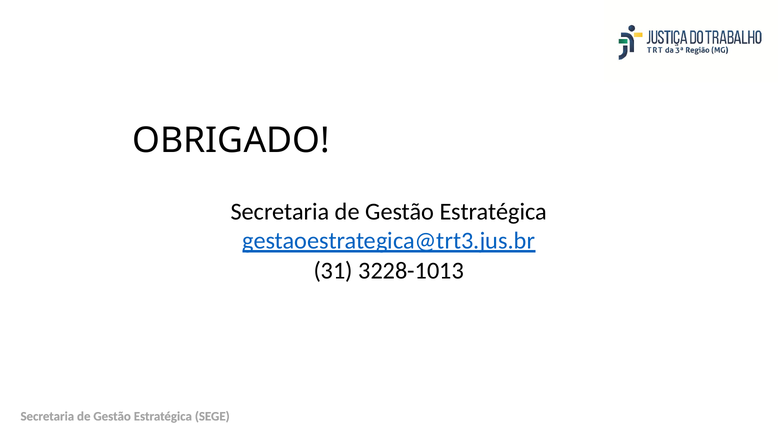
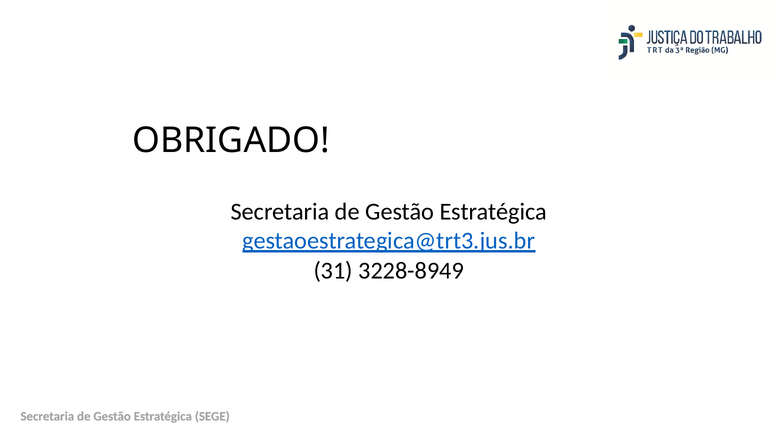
3228-1013: 3228-1013 -> 3228-8949 (411, 271)
